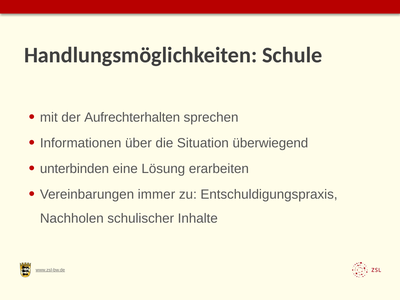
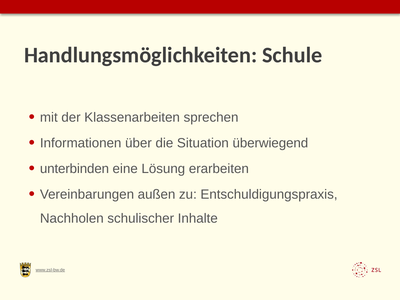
Aufrechterhalten: Aufrechterhalten -> Klassenarbeiten (132, 117)
immer: immer -> außen (157, 194)
